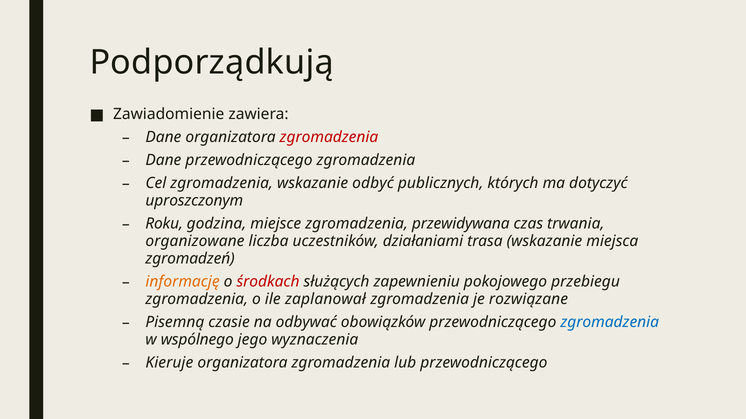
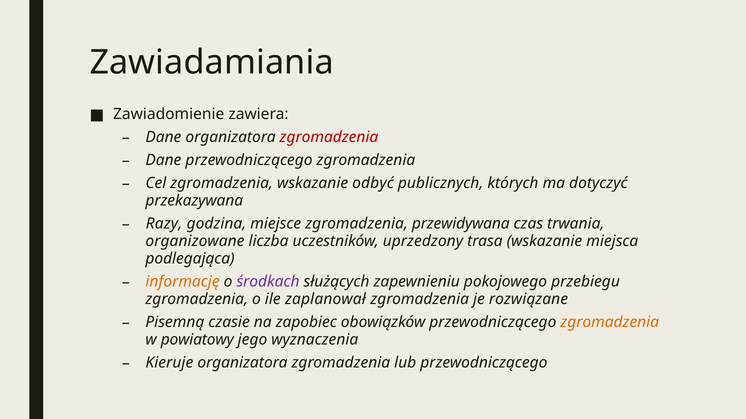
Podporządkują: Podporządkują -> Zawiadamiania (212, 63)
uproszczonym: uproszczonym -> przekazywana (194, 201)
Roku: Roku -> Razy (164, 224)
działaniami: działaniami -> uprzedzony (423, 242)
zgromadzeń: zgromadzeń -> podlegająca (190, 259)
środkach colour: red -> purple (268, 282)
odbywać: odbywać -> zapobiec (306, 323)
zgromadzenia colour: blue -> orange (610, 323)
wspólnego: wspólnego -> powiatowy (197, 340)
